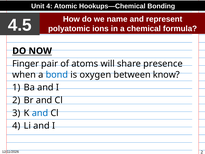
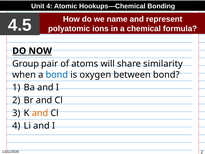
Finger: Finger -> Group (26, 64)
presence: presence -> similarity (163, 64)
between know: know -> bond (166, 75)
and colour: blue -> orange (40, 113)
